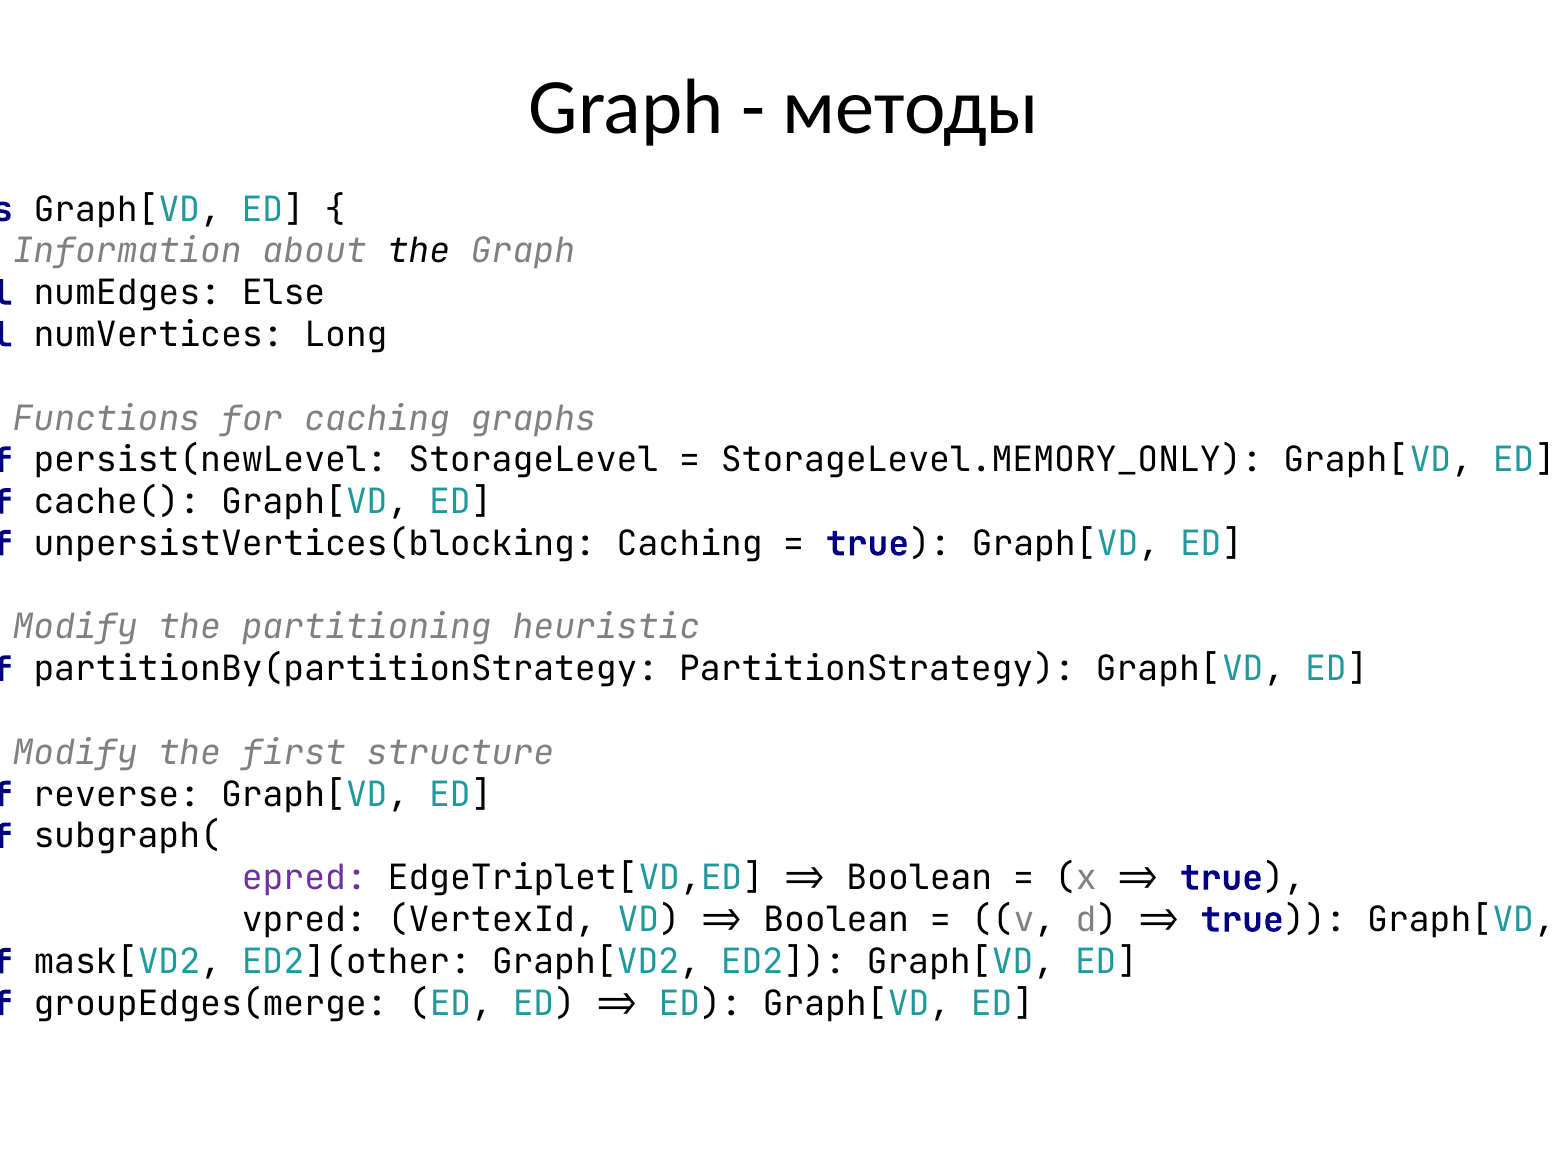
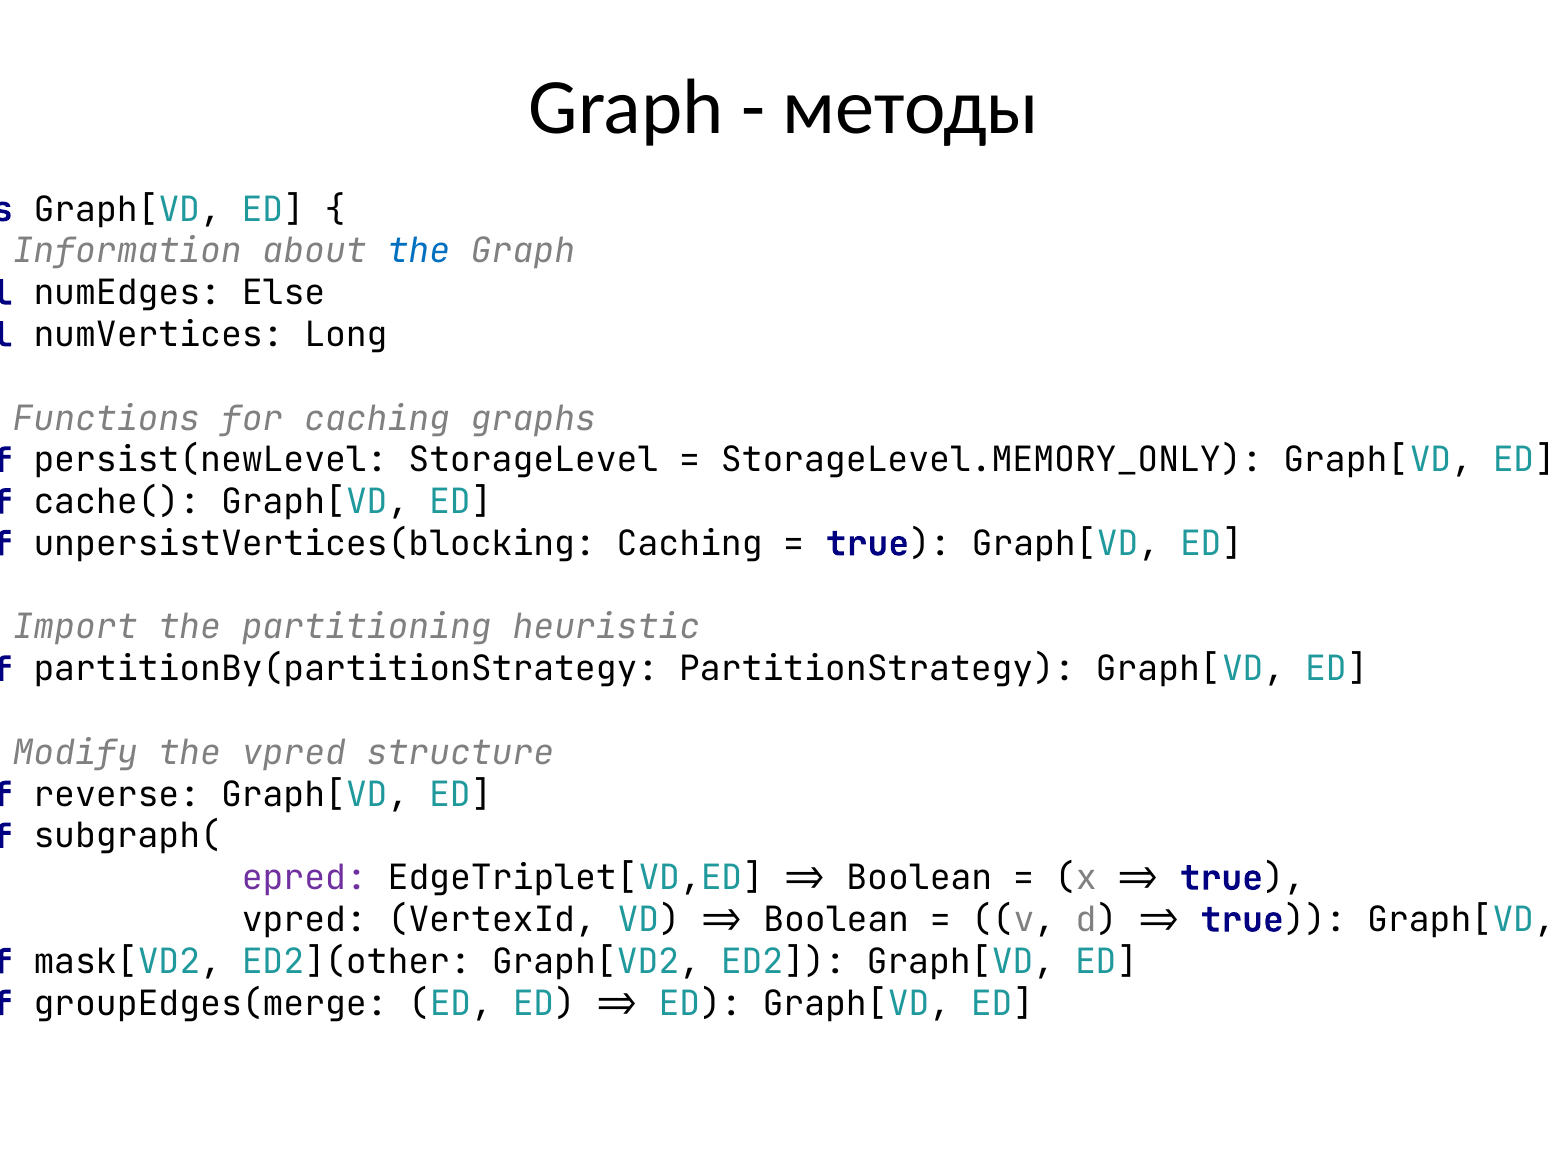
the colour: black -> blue (419, 251)
Modify: Modify -> Import (75, 628)
the first: first -> vpred (294, 753)
